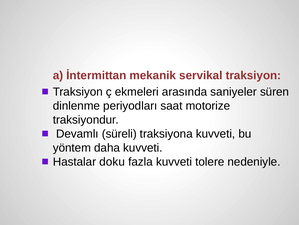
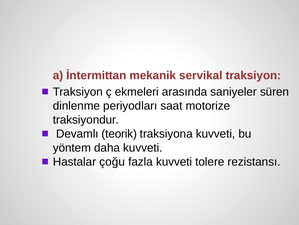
süreli: süreli -> teorik (119, 133)
doku: doku -> çoğu (112, 161)
nedeniyle: nedeniyle -> rezistansı (254, 161)
